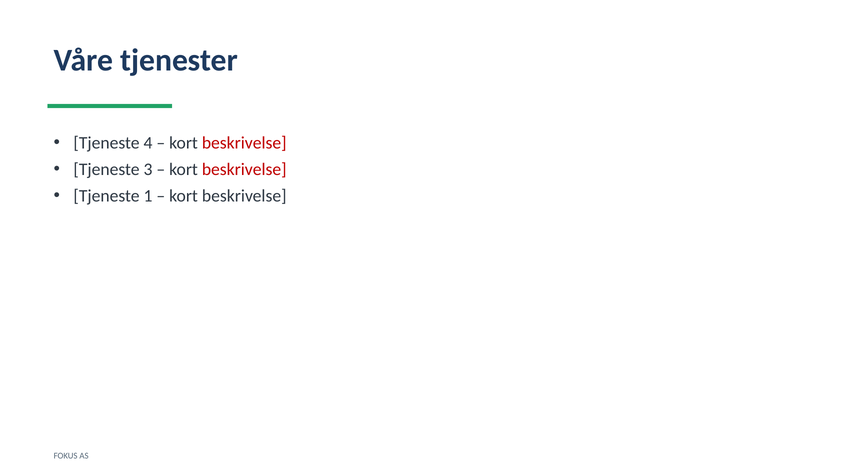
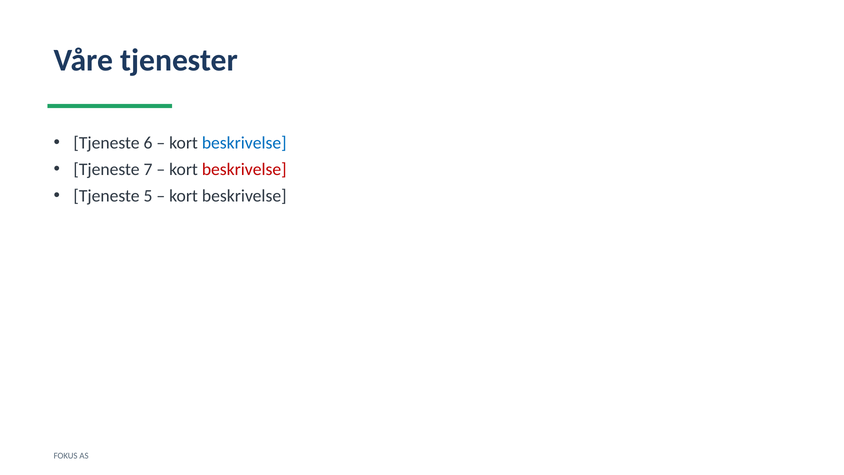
4: 4 -> 6 (148, 143)
beskrivelse colour: red -> blue (244, 143)
3: 3 -> 7 (148, 169)
1: 1 -> 5 (148, 196)
